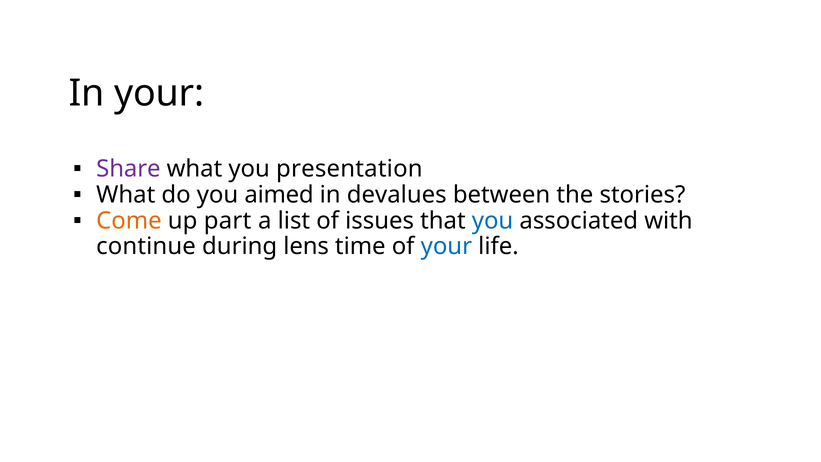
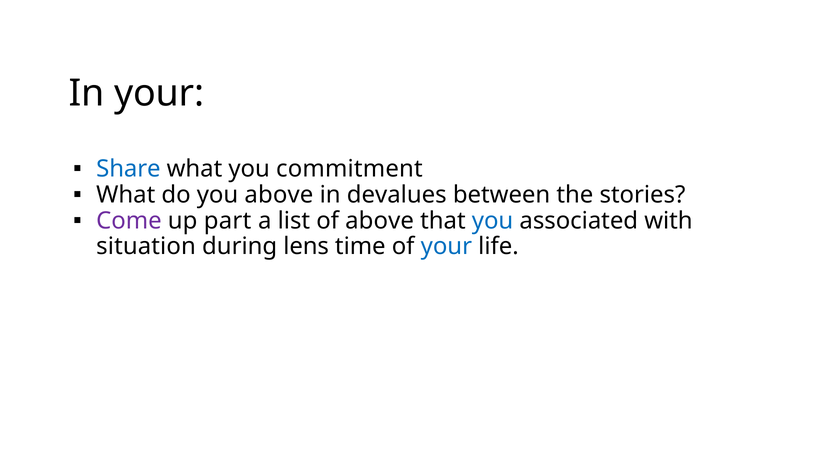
Share colour: purple -> blue (128, 169)
presentation: presentation -> commitment (349, 169)
you aimed: aimed -> above (279, 195)
Come colour: orange -> purple (129, 221)
of issues: issues -> above (380, 221)
continue: continue -> situation (146, 246)
